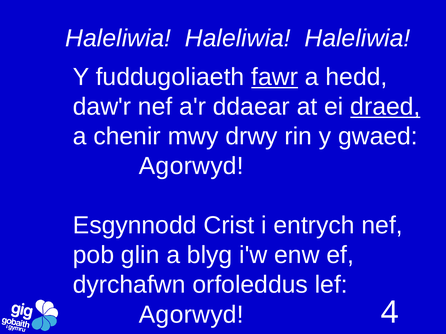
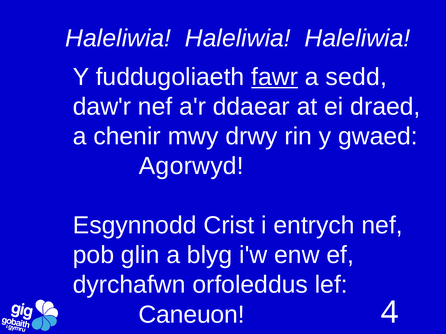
hedd: hedd -> sedd (356, 77)
draed underline: present -> none (385, 107)
Agorwyd: Agorwyd -> Caneuon (192, 315)
